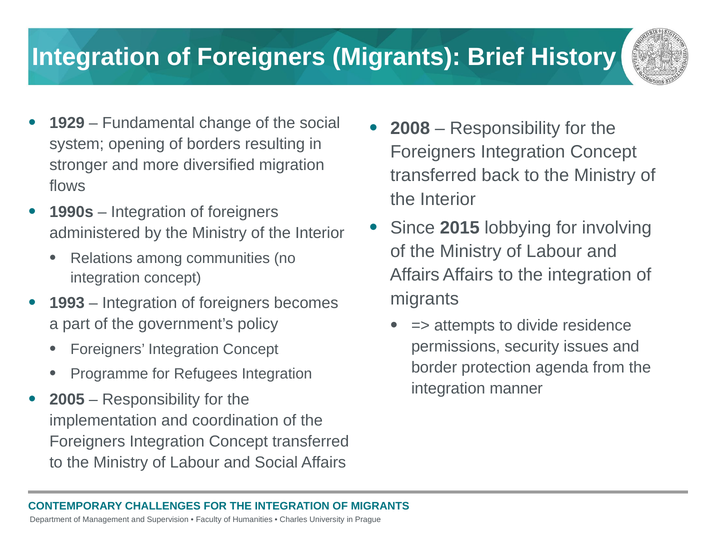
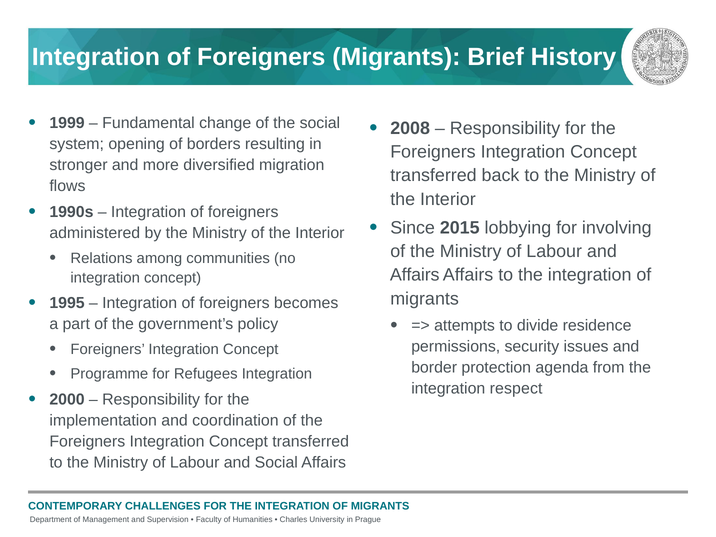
1929: 1929 -> 1999 (67, 123)
1993: 1993 -> 1995 (67, 303)
manner: manner -> respect (516, 388)
2005: 2005 -> 2000 (67, 399)
